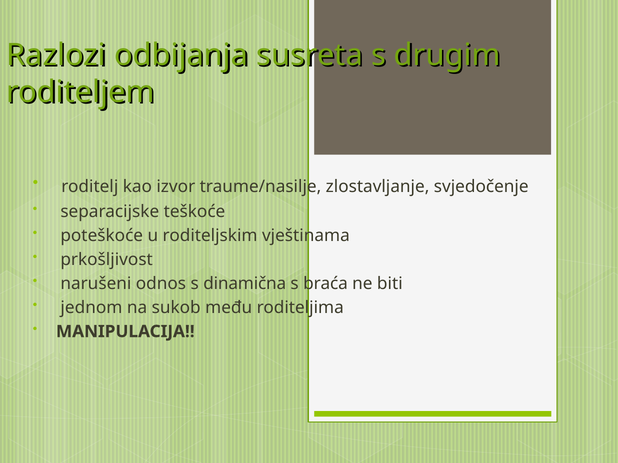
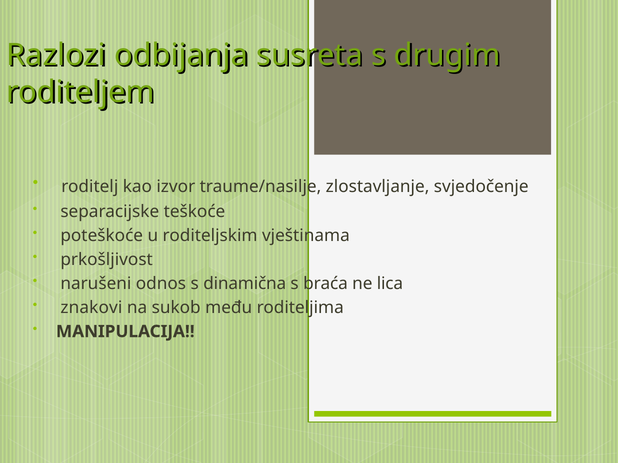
biti: biti -> lica (390, 284)
jednom: jednom -> znakovi (91, 308)
